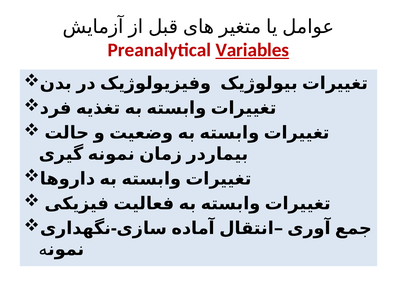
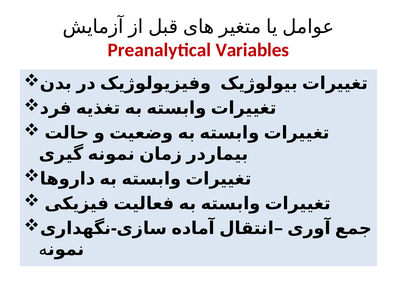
Variables underline: present -> none (252, 50)
